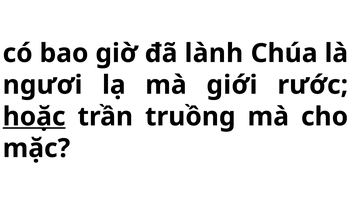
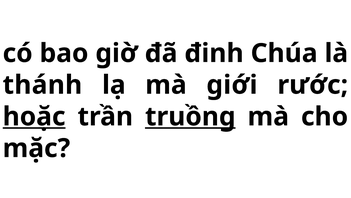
lành: lành -> đinh (214, 53)
ngươi: ngươi -> thánh (42, 85)
truồng underline: none -> present (190, 116)
